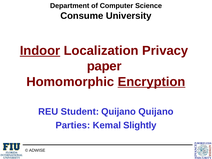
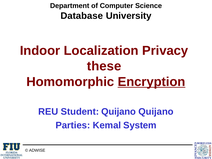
Consume: Consume -> Database (82, 16)
Indoor underline: present -> none (40, 51)
paper: paper -> these (104, 66)
Slightly: Slightly -> System (140, 125)
